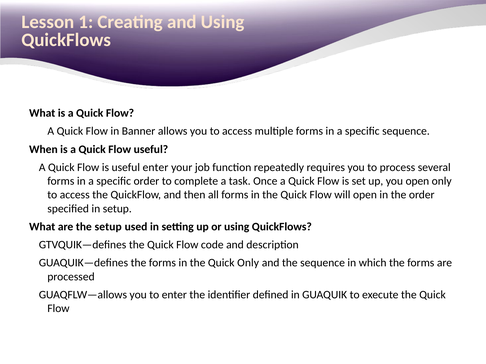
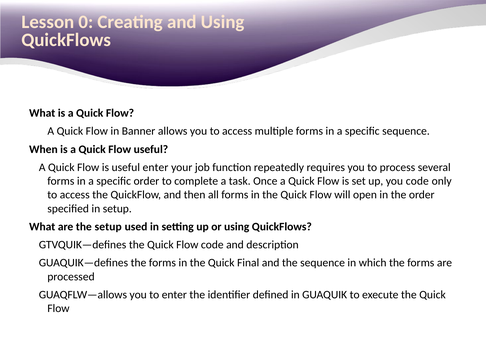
1: 1 -> 0 (86, 22)
you open: open -> code (417, 181)
Quick Only: Only -> Final (248, 263)
